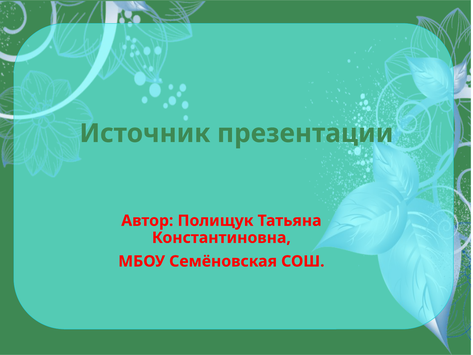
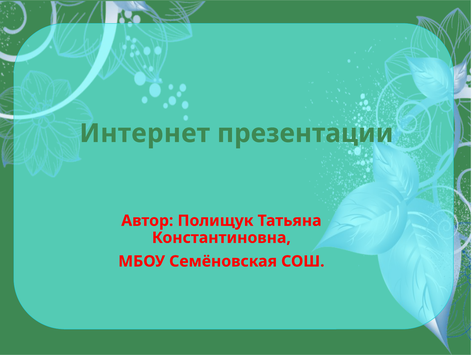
Источник: Источник -> Интернет (145, 133)
